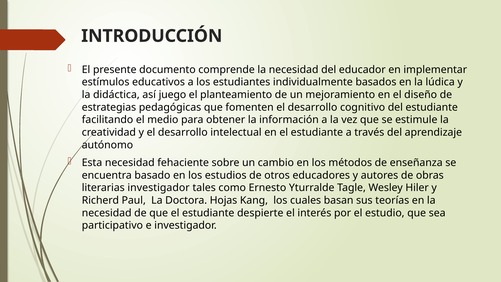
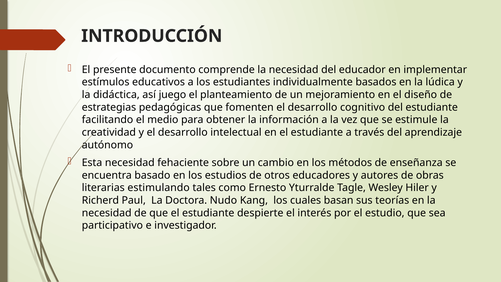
literarias investigador: investigador -> estimulando (159, 188)
Hojas: Hojas -> Nudo (223, 200)
